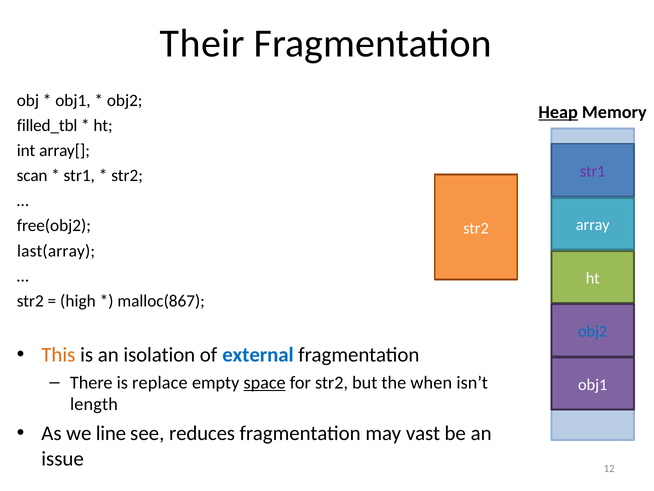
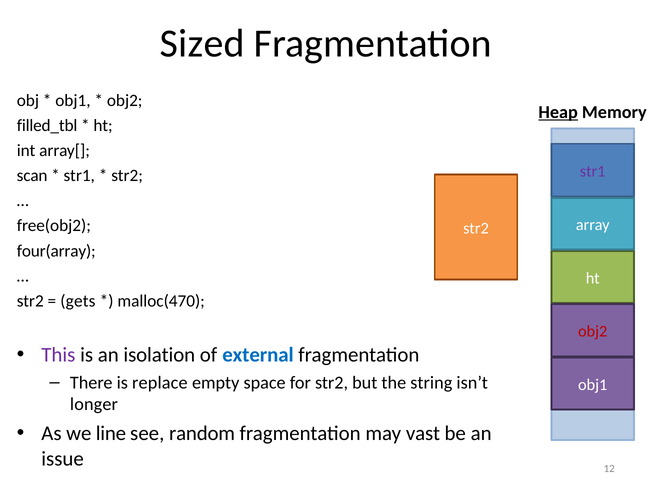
Their: Their -> Sized (202, 44)
last(array: last(array -> four(array (56, 251)
high: high -> gets (78, 301)
malloc(867: malloc(867 -> malloc(470 (161, 301)
obj2 colour: blue -> red (593, 331)
This colour: orange -> purple (58, 354)
space underline: present -> none (265, 382)
when: when -> string (431, 382)
length: length -> longer (94, 404)
reduces: reduces -> random (202, 433)
